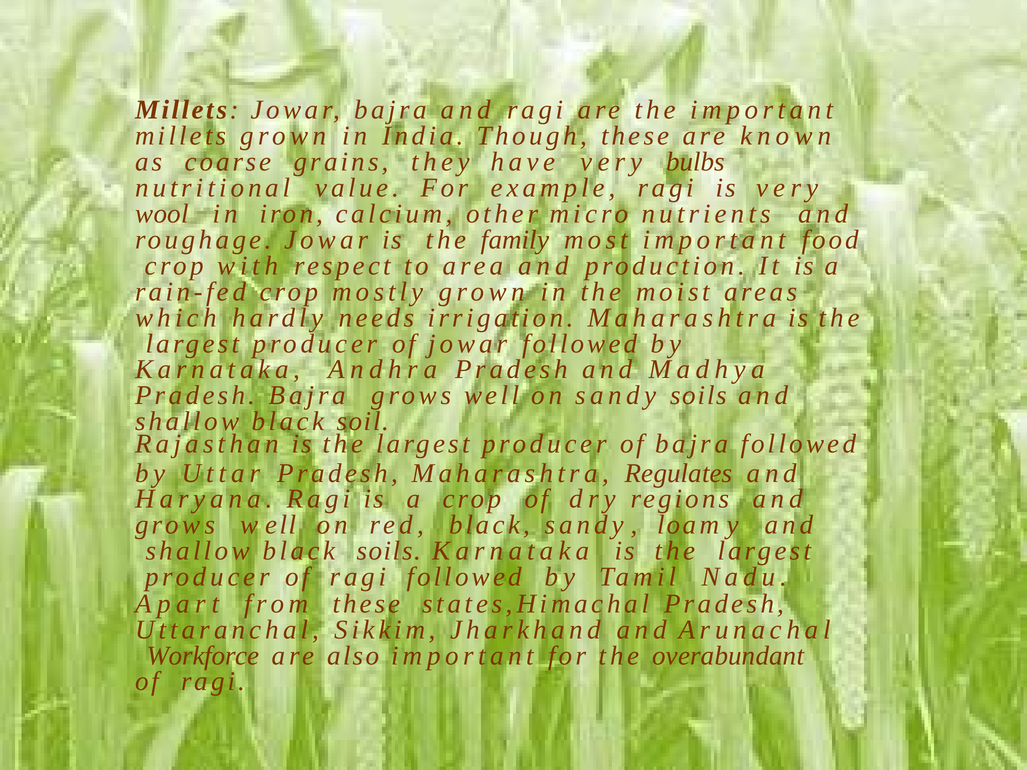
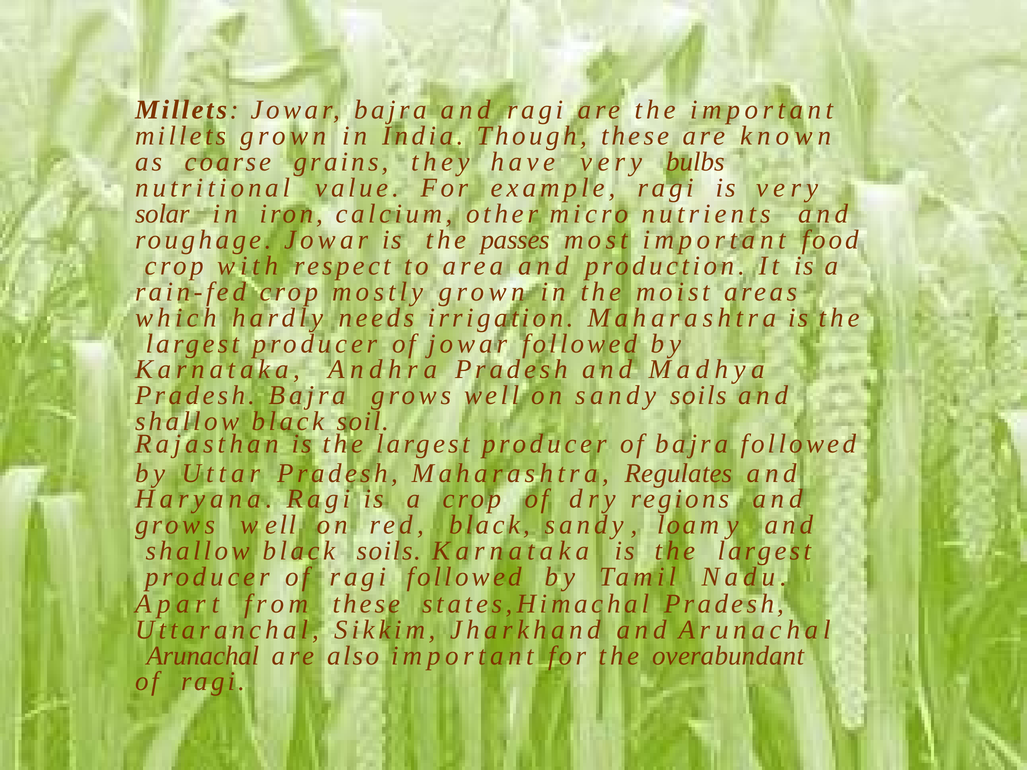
wool: wool -> solar (162, 214)
family: family -> passes (515, 240)
Workforce: Workforce -> Arunachal (203, 656)
